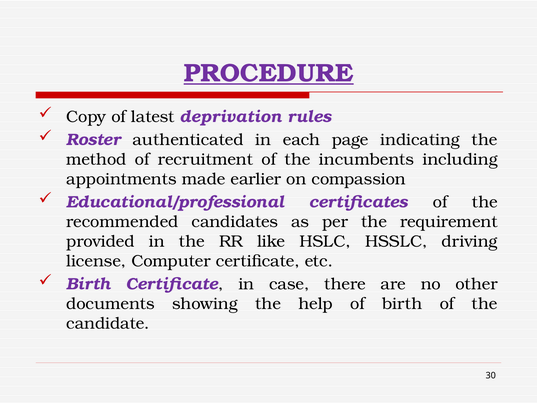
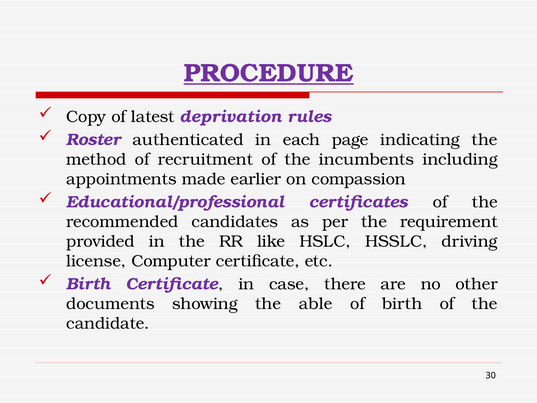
help: help -> able (316, 304)
